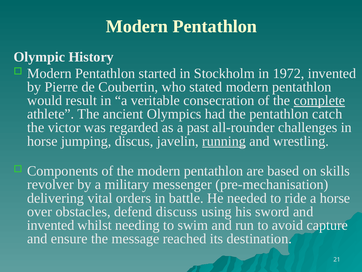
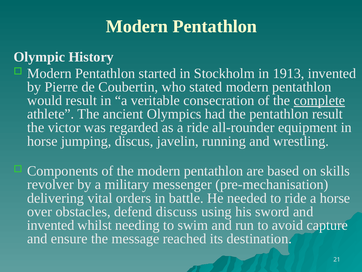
1972: 1972 -> 1913 (289, 73)
pentathlon catch: catch -> result (327, 114)
a past: past -> ride (198, 127)
challenges: challenges -> equipment (308, 127)
running underline: present -> none (224, 141)
